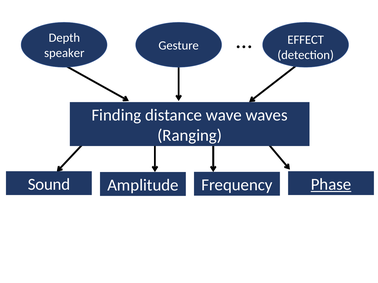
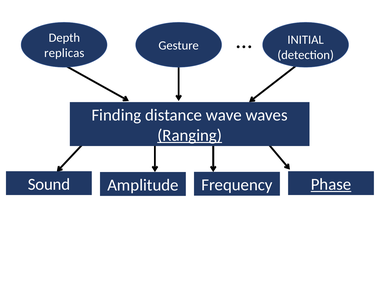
EFFECT: EFFECT -> INITIAL (306, 40)
speaker: speaker -> replicas (64, 53)
Ranging underline: none -> present (190, 136)
